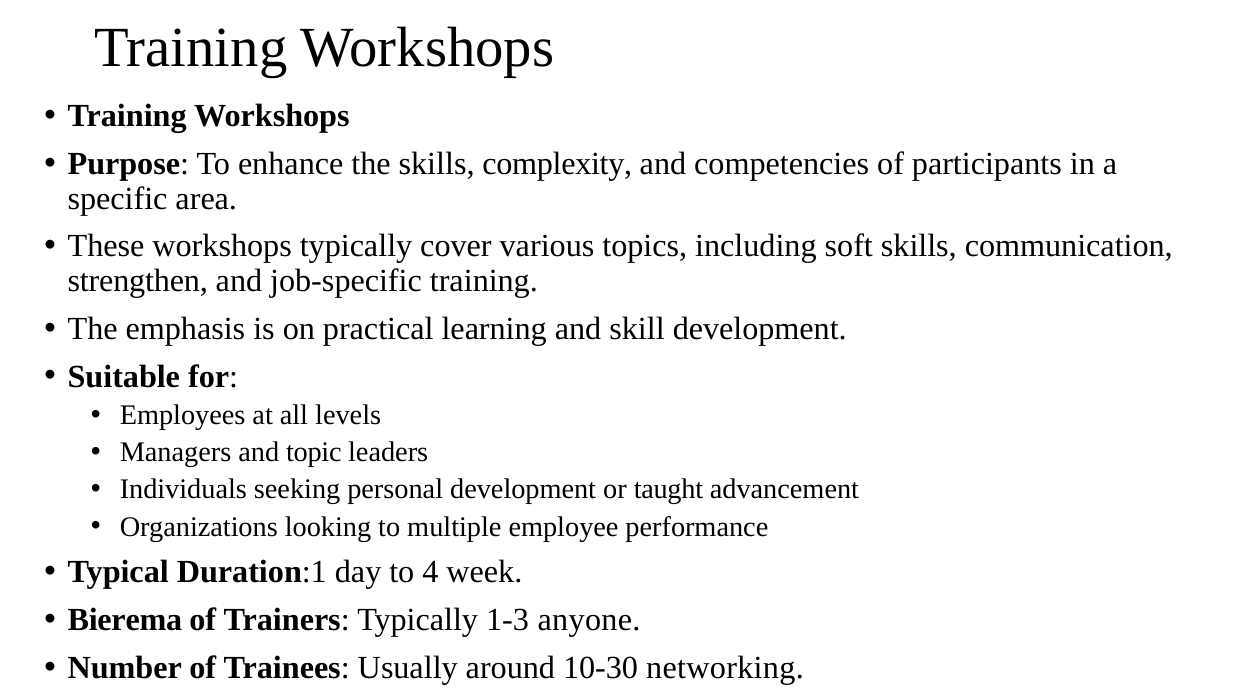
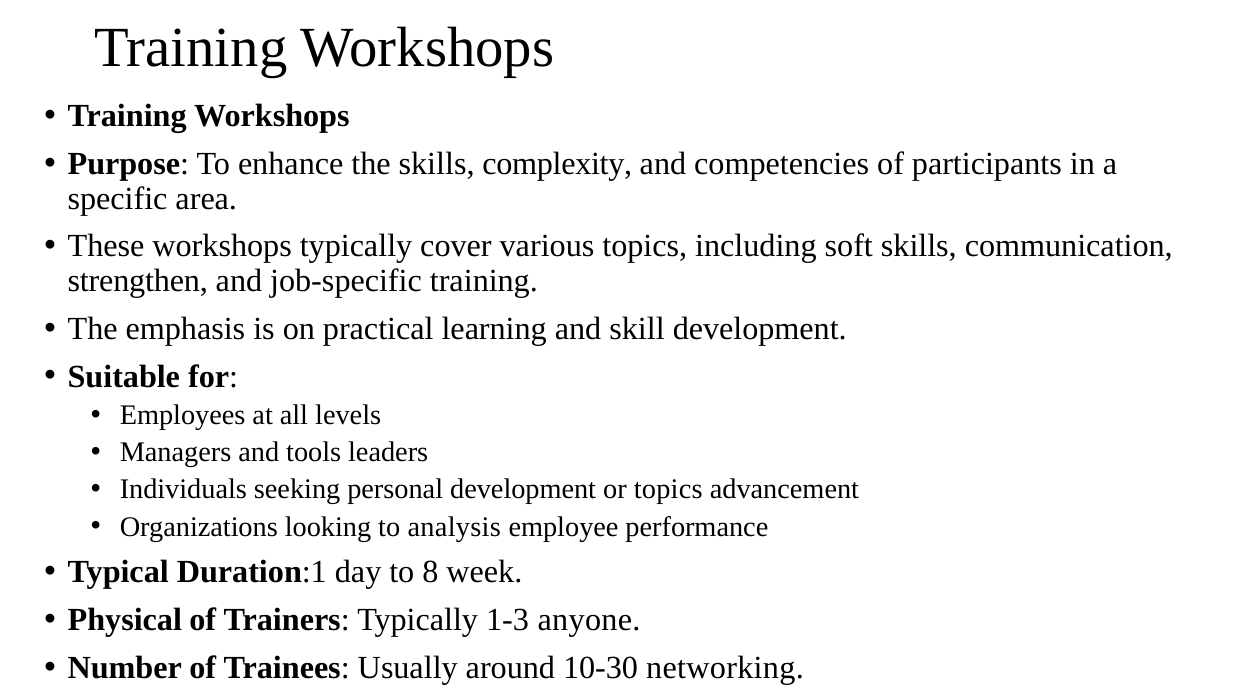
topic: topic -> tools (314, 452)
or taught: taught -> topics (668, 489)
multiple: multiple -> analysis (454, 527)
4: 4 -> 8 (430, 572)
Bierema: Bierema -> Physical (125, 620)
